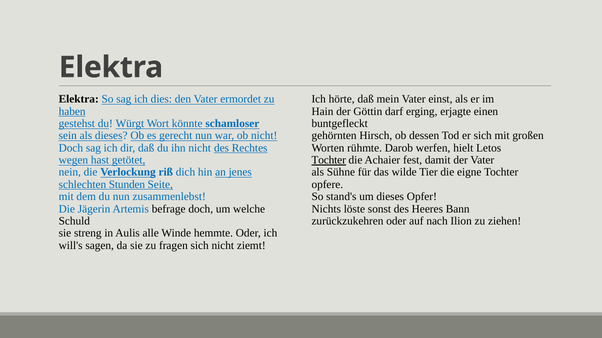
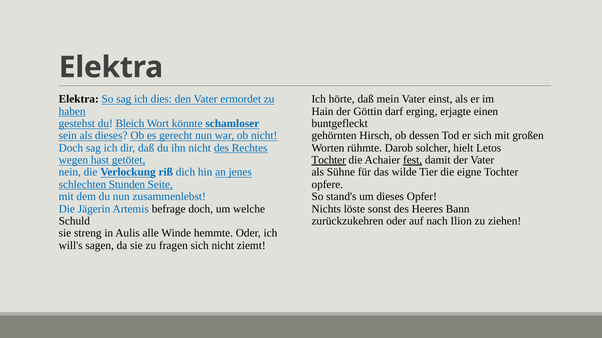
Würgt: Würgt -> Bleich (130, 124)
werfen: werfen -> solcher (433, 148)
fest underline: none -> present (413, 160)
